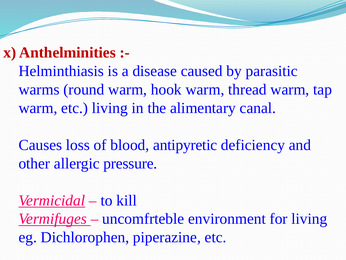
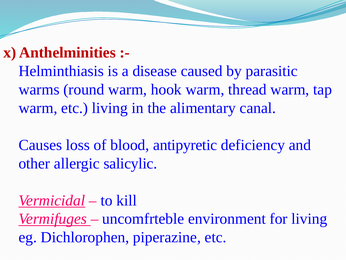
pressure: pressure -> salicylic (130, 163)
